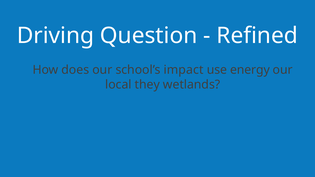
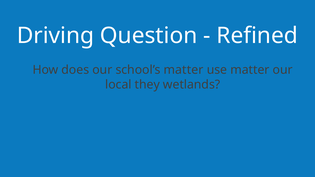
school’s impact: impact -> matter (184, 70)
use energy: energy -> matter (250, 70)
